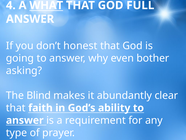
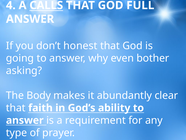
WHAT: WHAT -> CALLS (46, 5)
Blind: Blind -> Body (39, 95)
